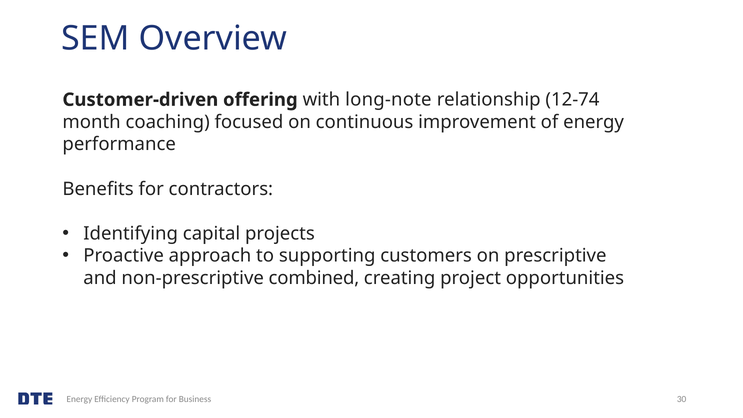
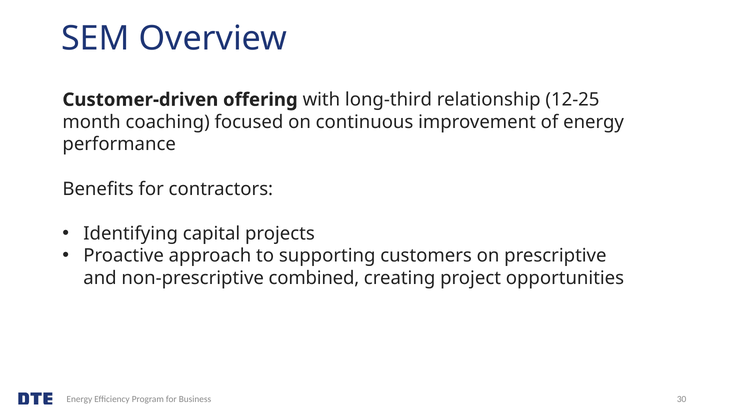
long-note: long-note -> long-third (389, 100)
12-74: 12-74 -> 12-25 (572, 100)
